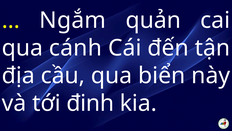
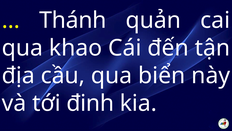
Ngắm: Ngắm -> Thánh (73, 20)
cánh: cánh -> khao (76, 48)
